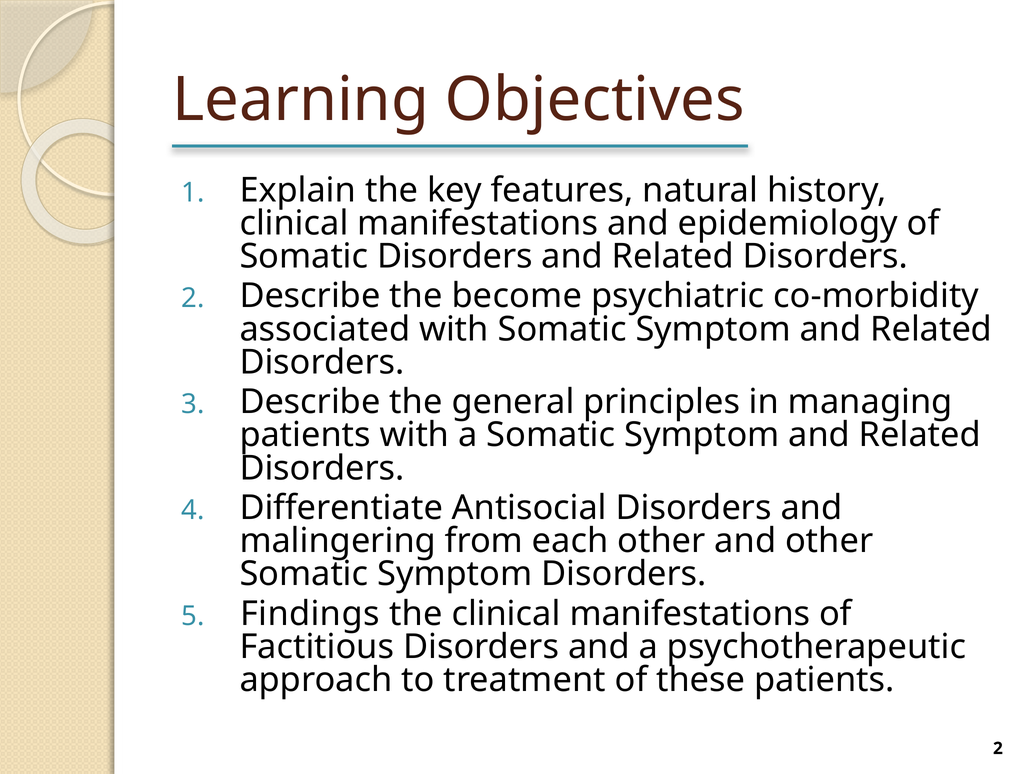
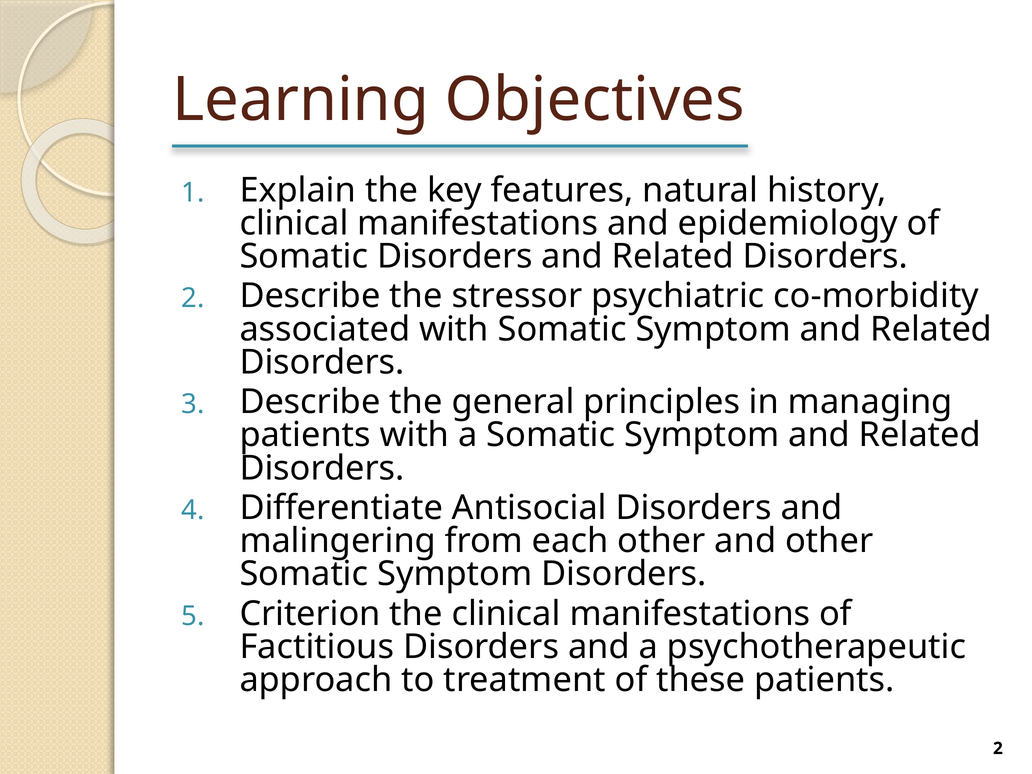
become: become -> stressor (517, 296)
Findings: Findings -> Criterion (310, 614)
